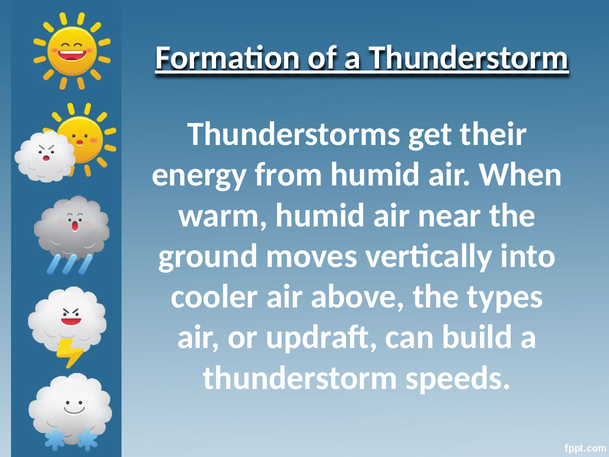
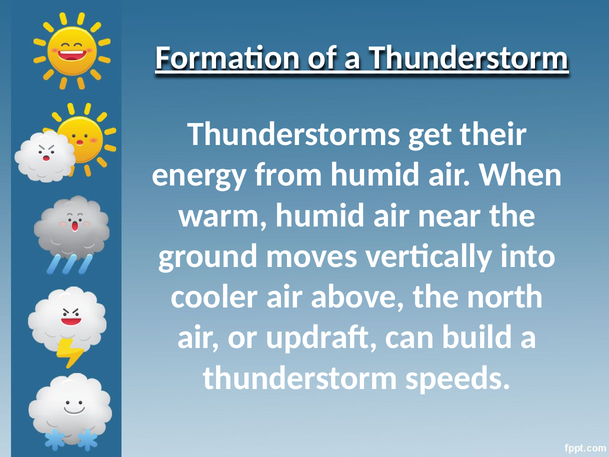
types: types -> north (505, 297)
